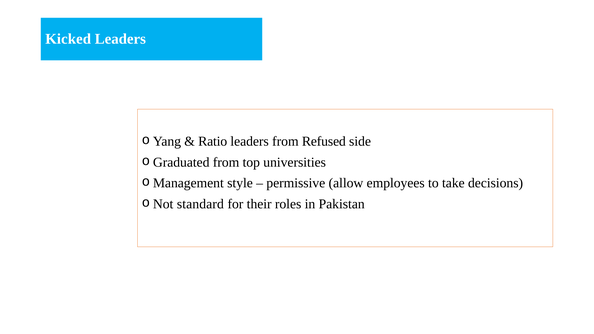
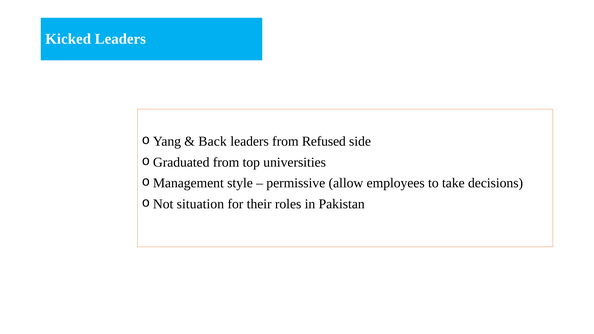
Ratio: Ratio -> Back (213, 141)
standard: standard -> situation (200, 204)
